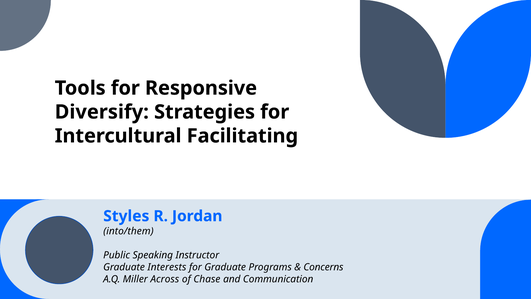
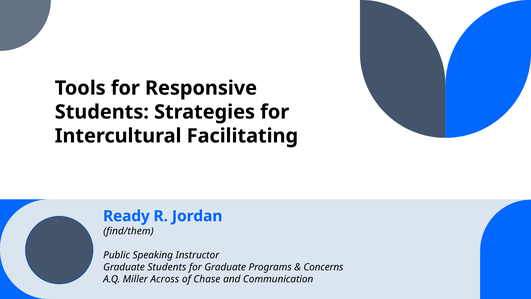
Diversify: Diversify -> Students (102, 112)
Styles: Styles -> Ready (126, 216)
into/them: into/them -> find/them (128, 231)
Graduate Interests: Interests -> Students (167, 267)
